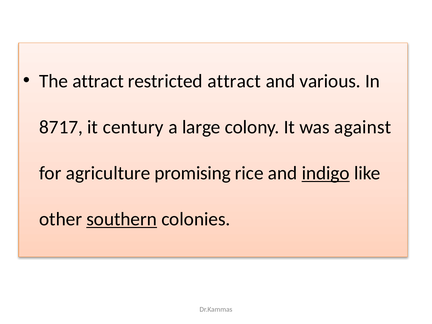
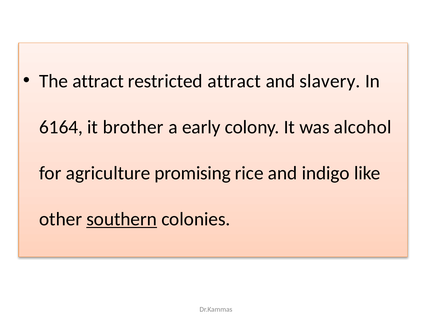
various: various -> slavery (330, 81)
8717: 8717 -> 6164 (61, 127)
century: century -> brother (133, 127)
large: large -> early (201, 127)
against: against -> alcohol (363, 127)
indigo underline: present -> none (326, 173)
